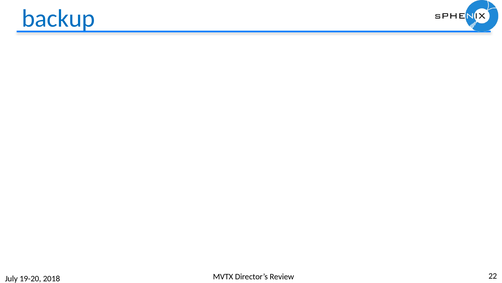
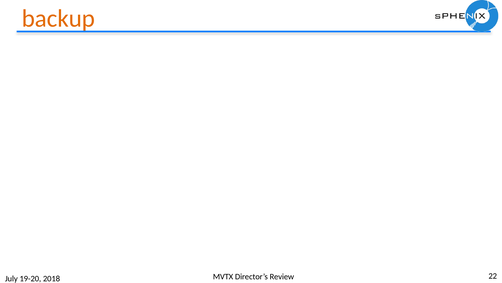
backup colour: blue -> orange (58, 19)
